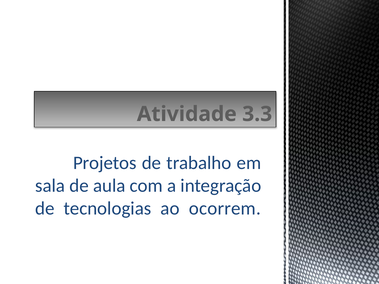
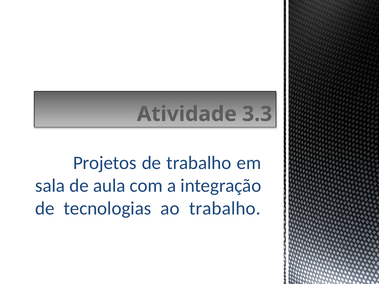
ao ocorrem: ocorrem -> trabalho (225, 209)
